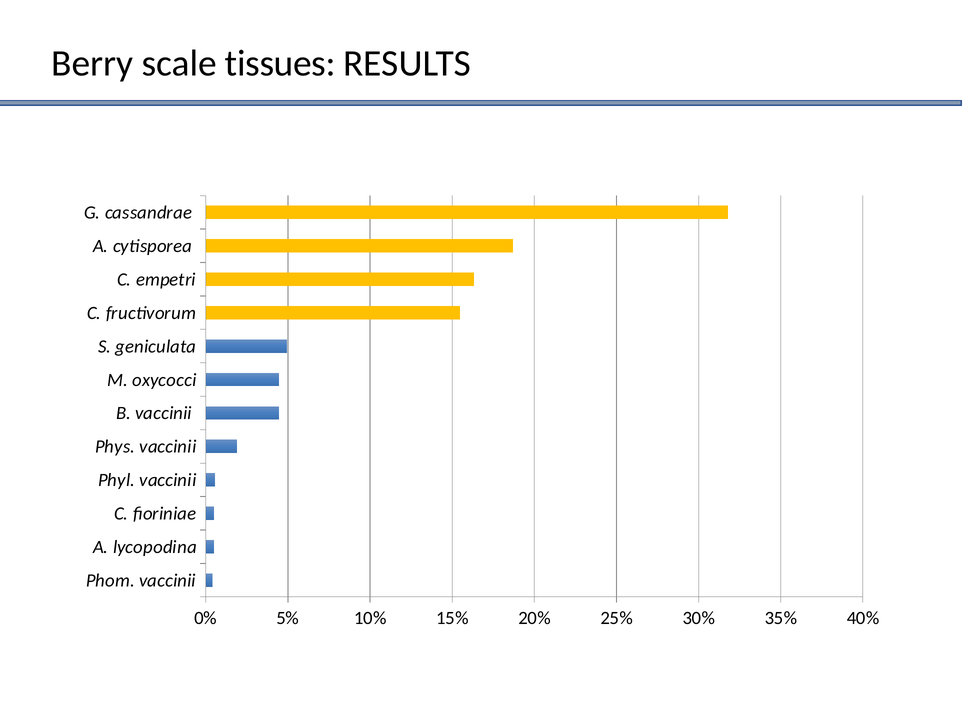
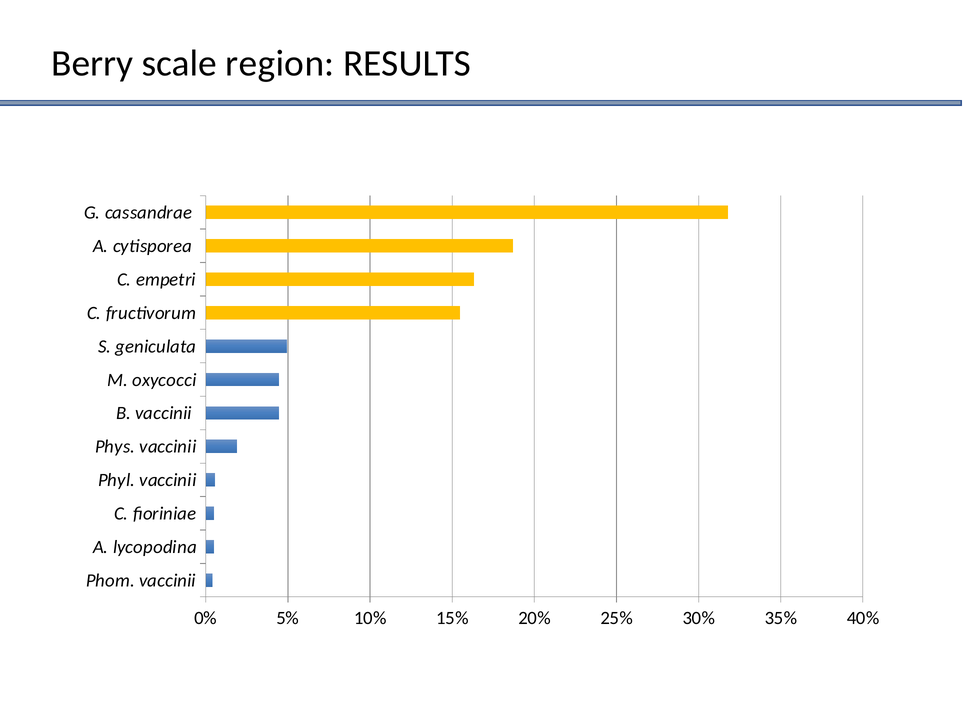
tissues: tissues -> region (280, 63)
